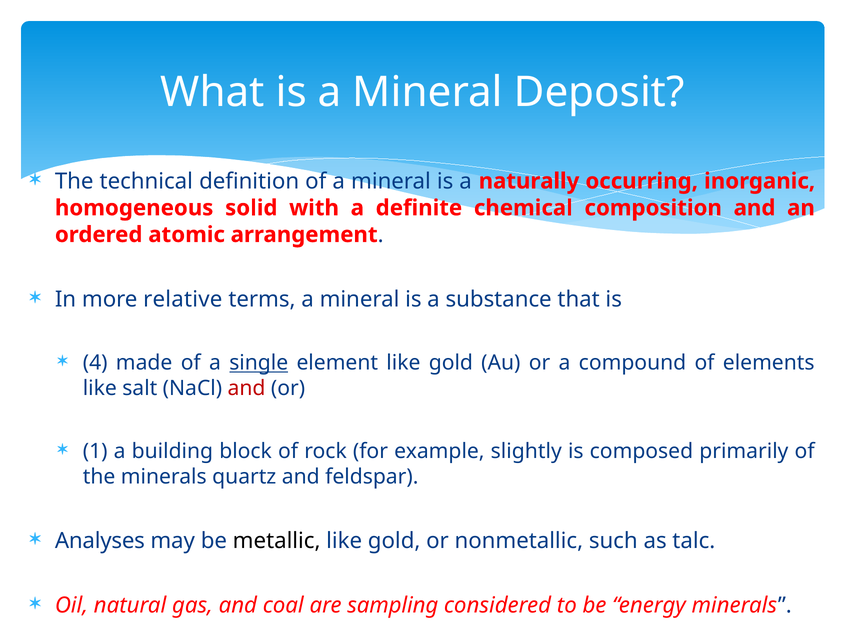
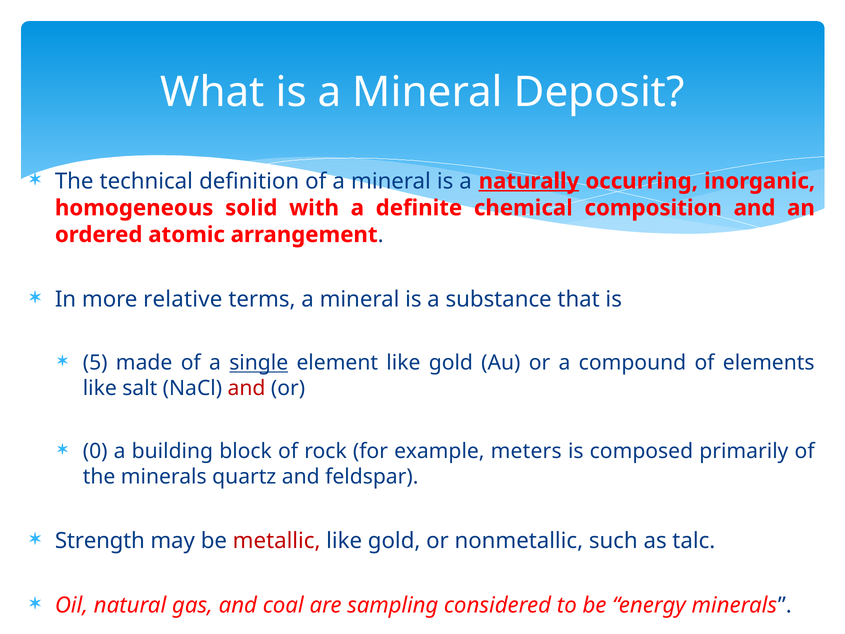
naturally underline: none -> present (529, 181)
4: 4 -> 5 (95, 363)
1: 1 -> 0 (95, 451)
slightly: slightly -> meters (526, 451)
Analyses: Analyses -> Strength (100, 541)
metallic colour: black -> red (277, 541)
